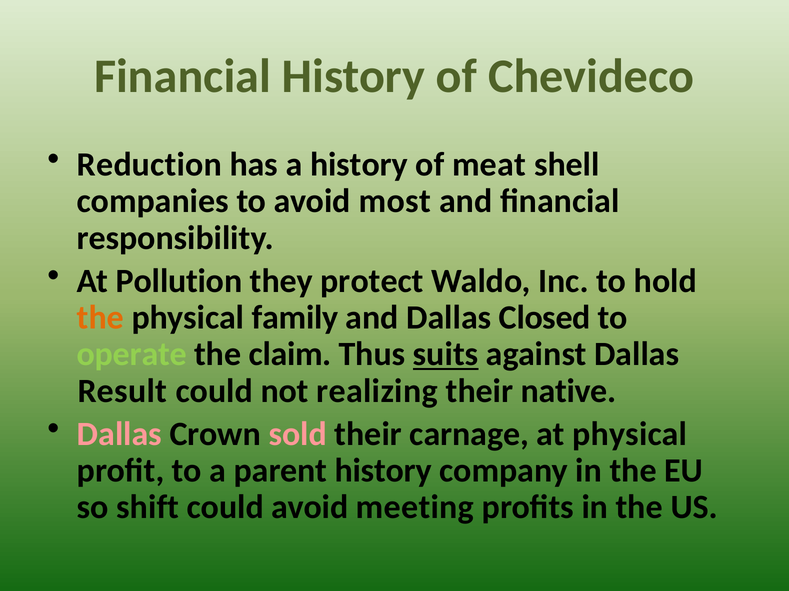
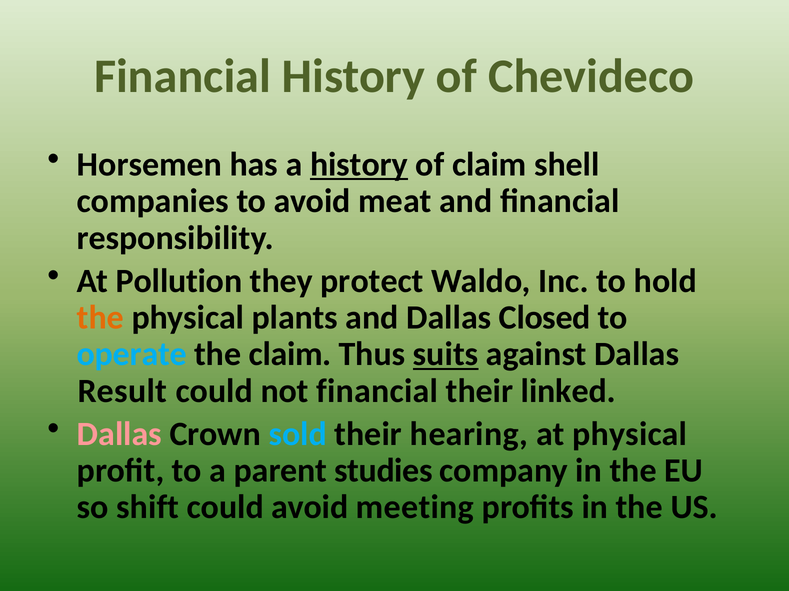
Reduction: Reduction -> Horsemen (149, 165)
history underline: none -> present (359, 165)
of meat: meat -> claim (489, 165)
most: most -> meat (395, 202)
family: family -> plants (295, 318)
operate colour: light green -> light blue (132, 355)
not realizing: realizing -> financial (377, 391)
native: native -> linked (568, 391)
sold colour: pink -> light blue (298, 434)
carnage: carnage -> hearing (469, 434)
parent history: history -> studies (383, 471)
